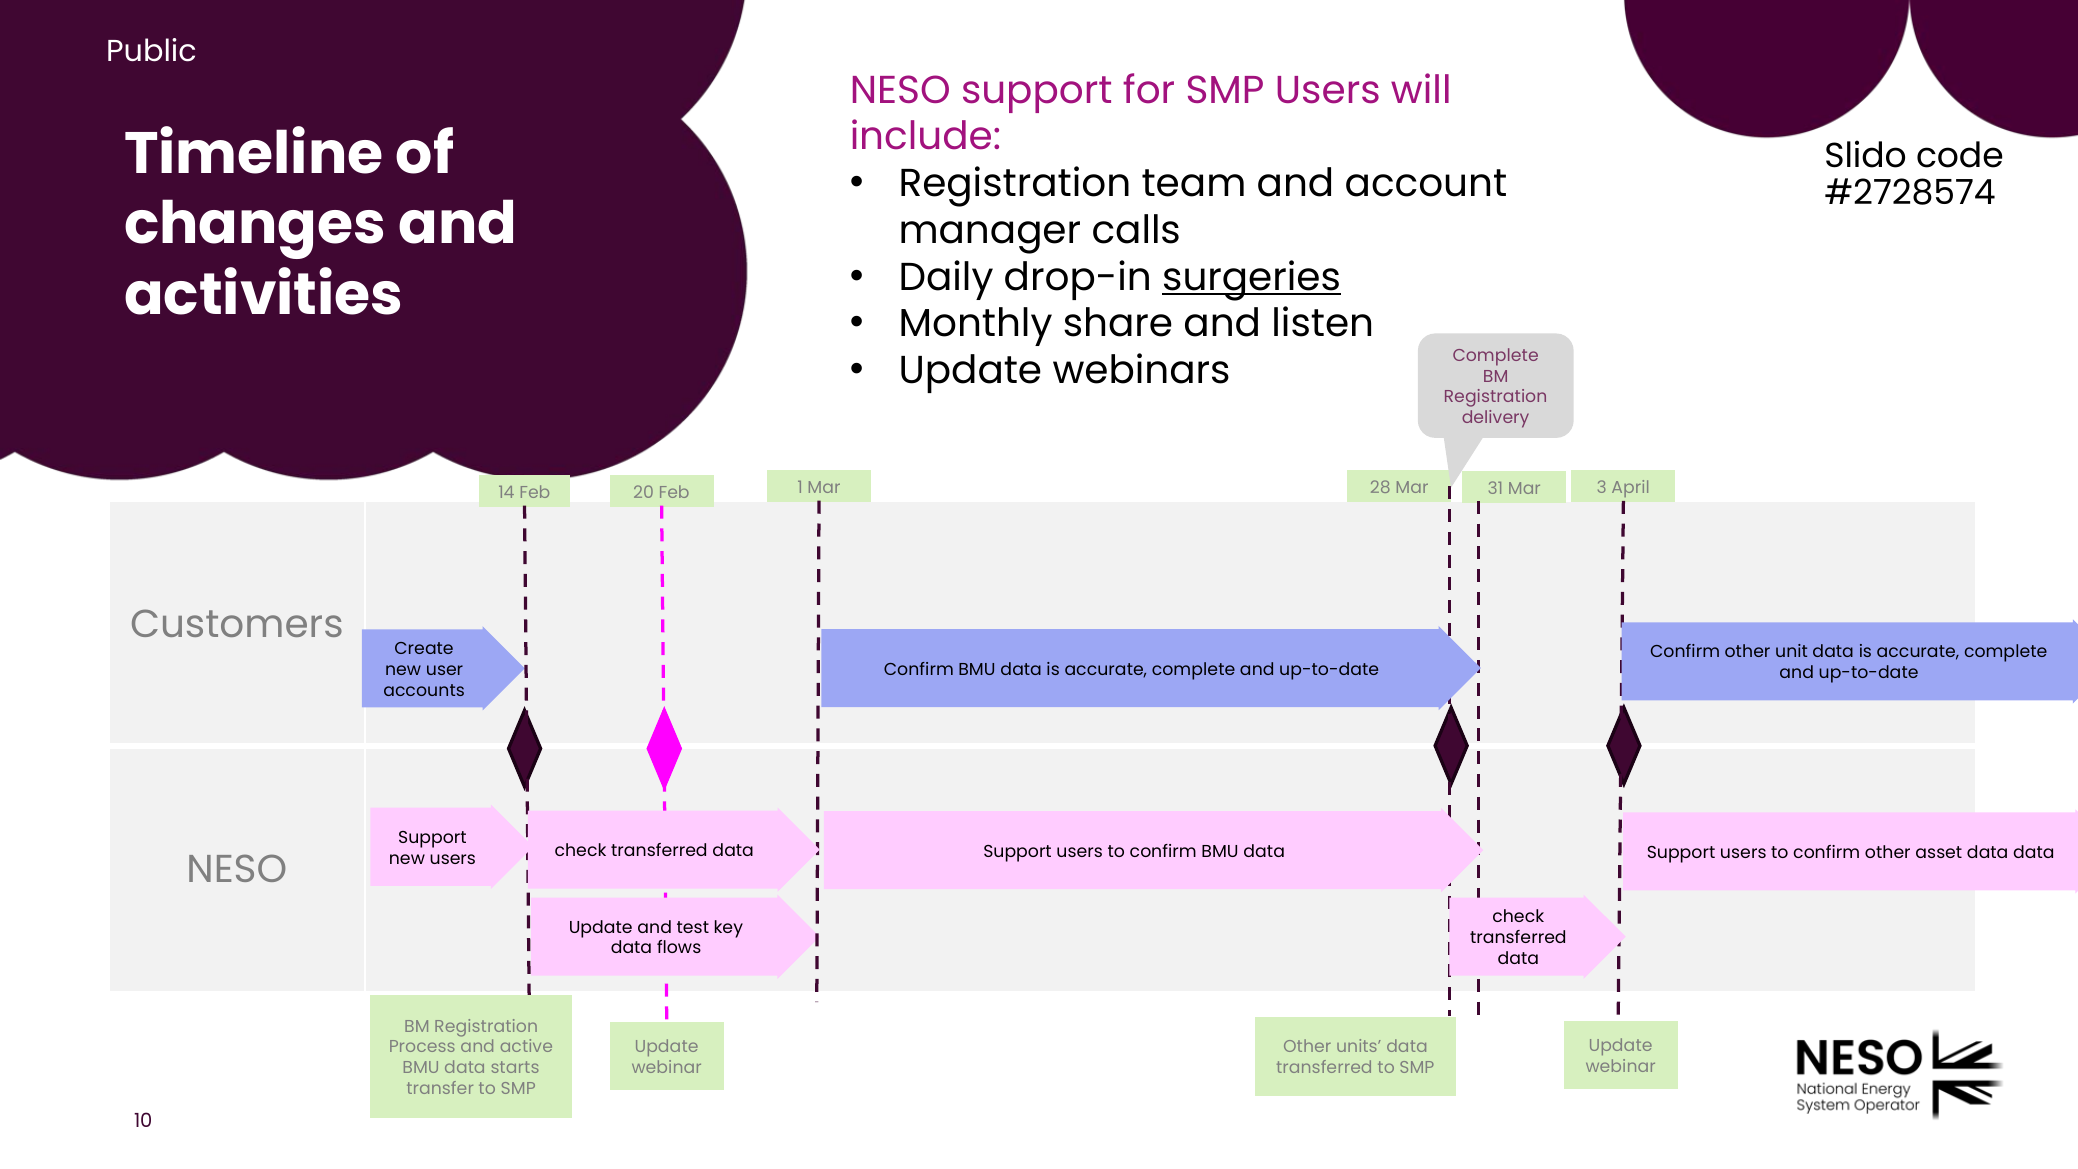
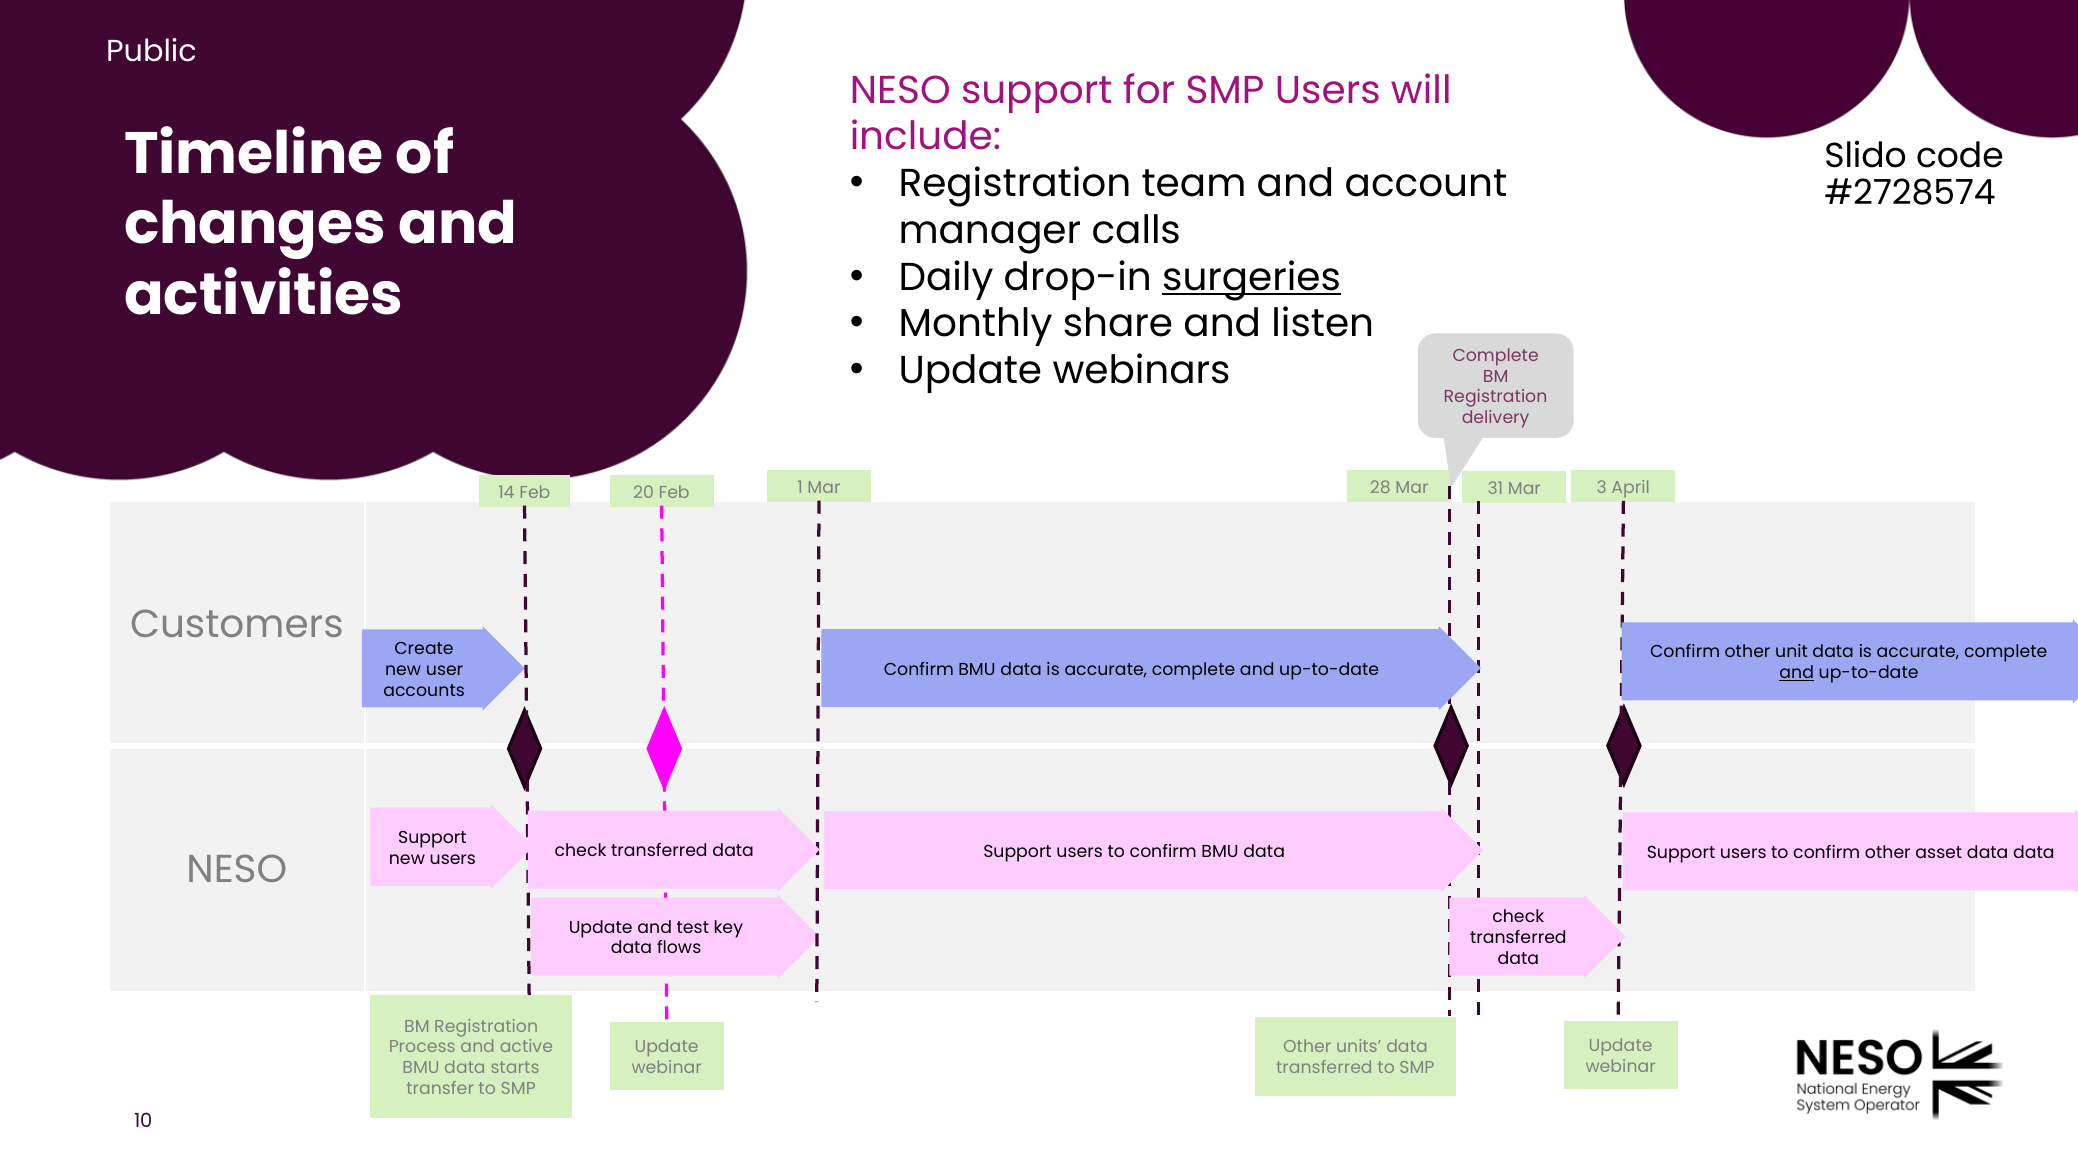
and underline: none -> present (1797, 673)
